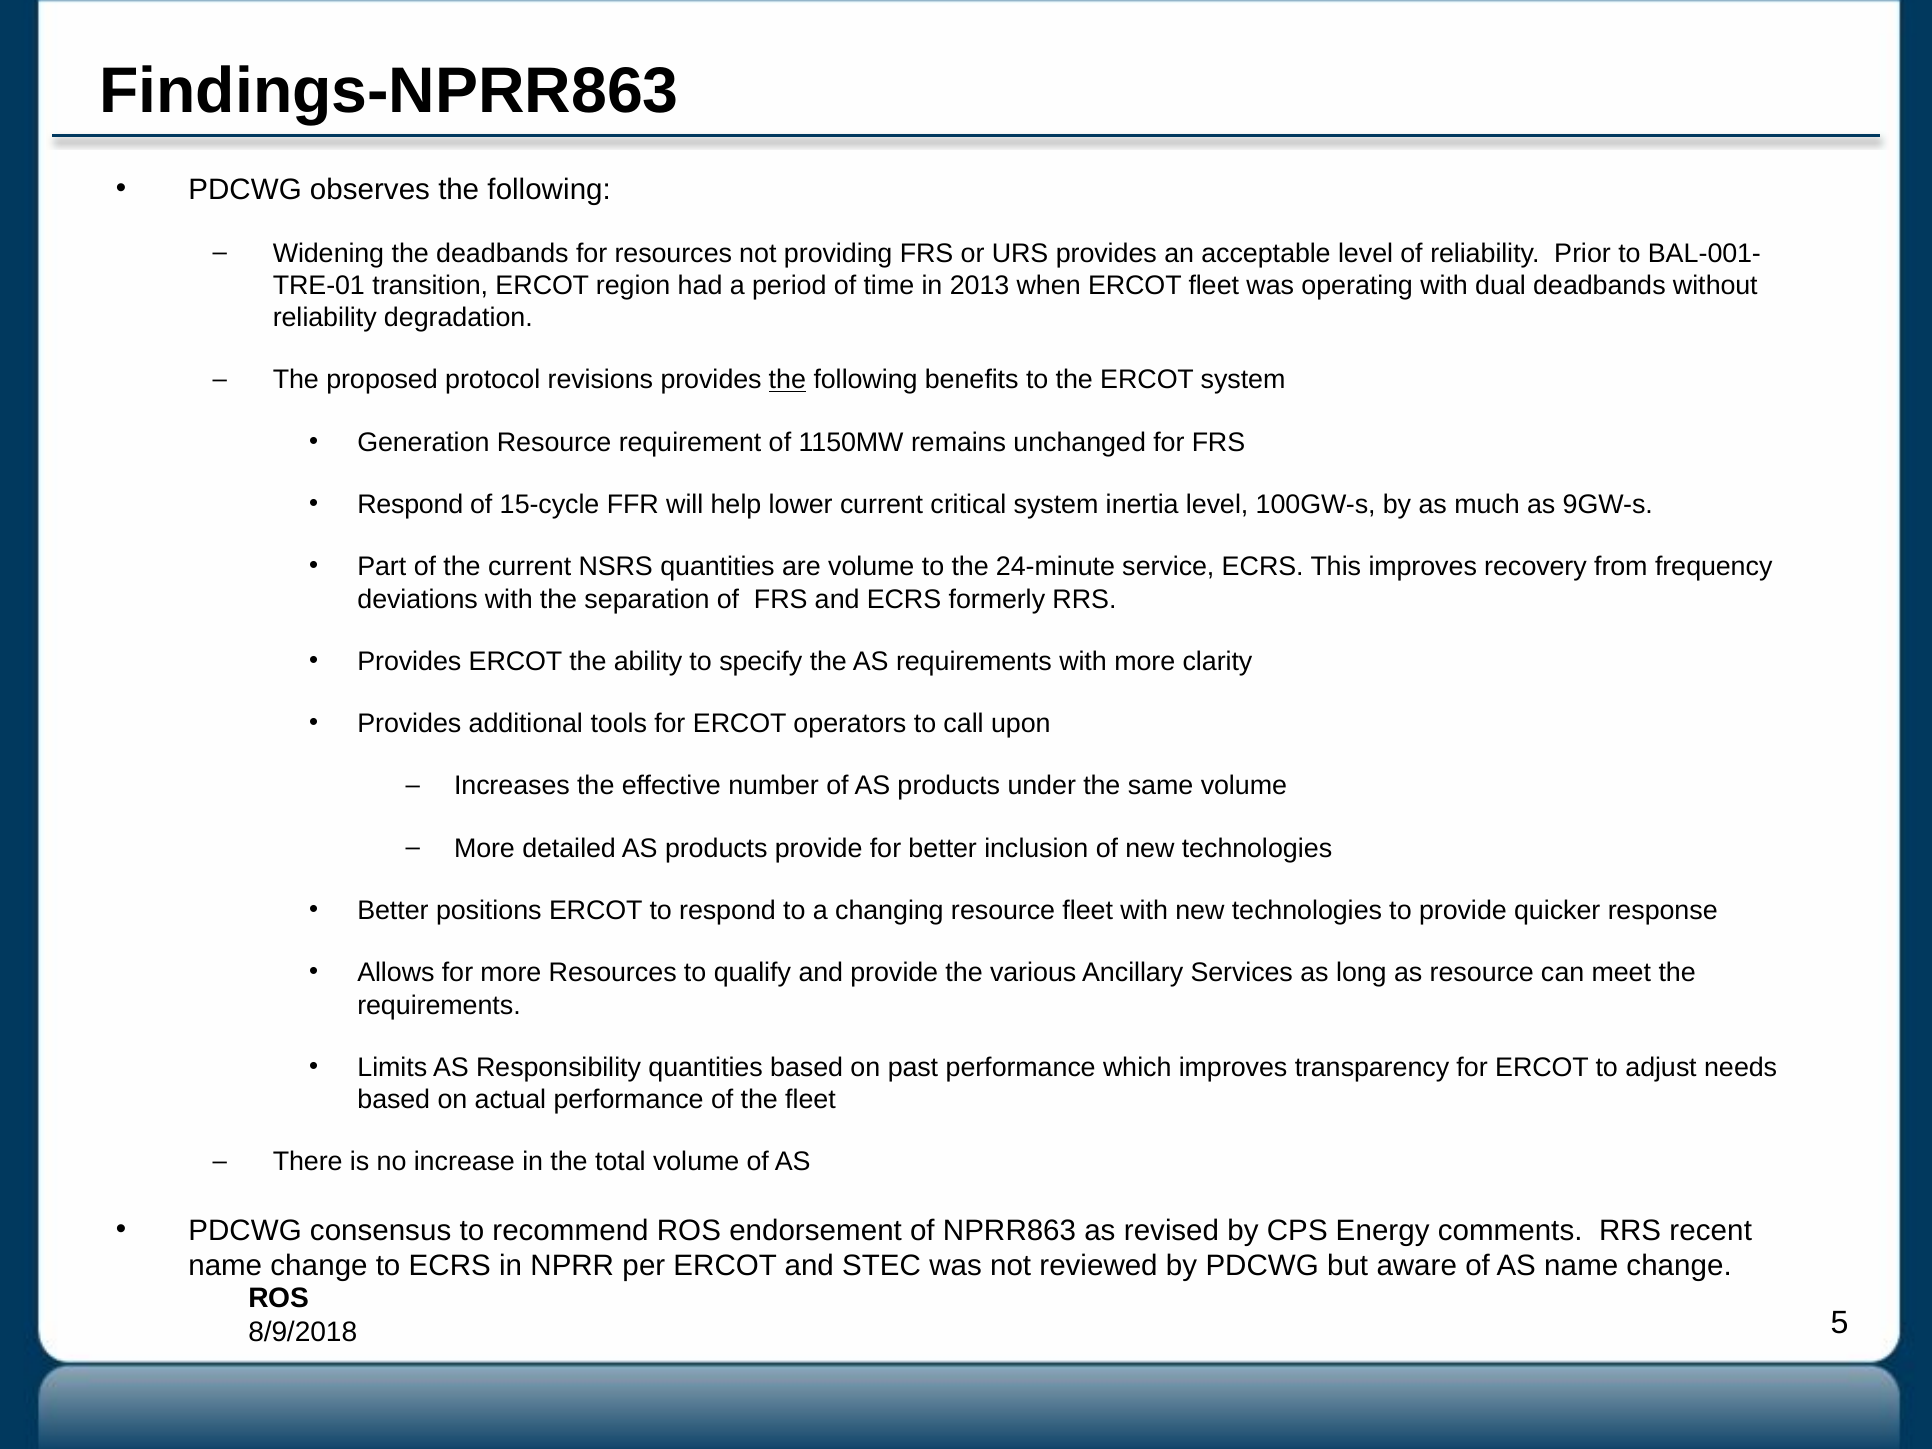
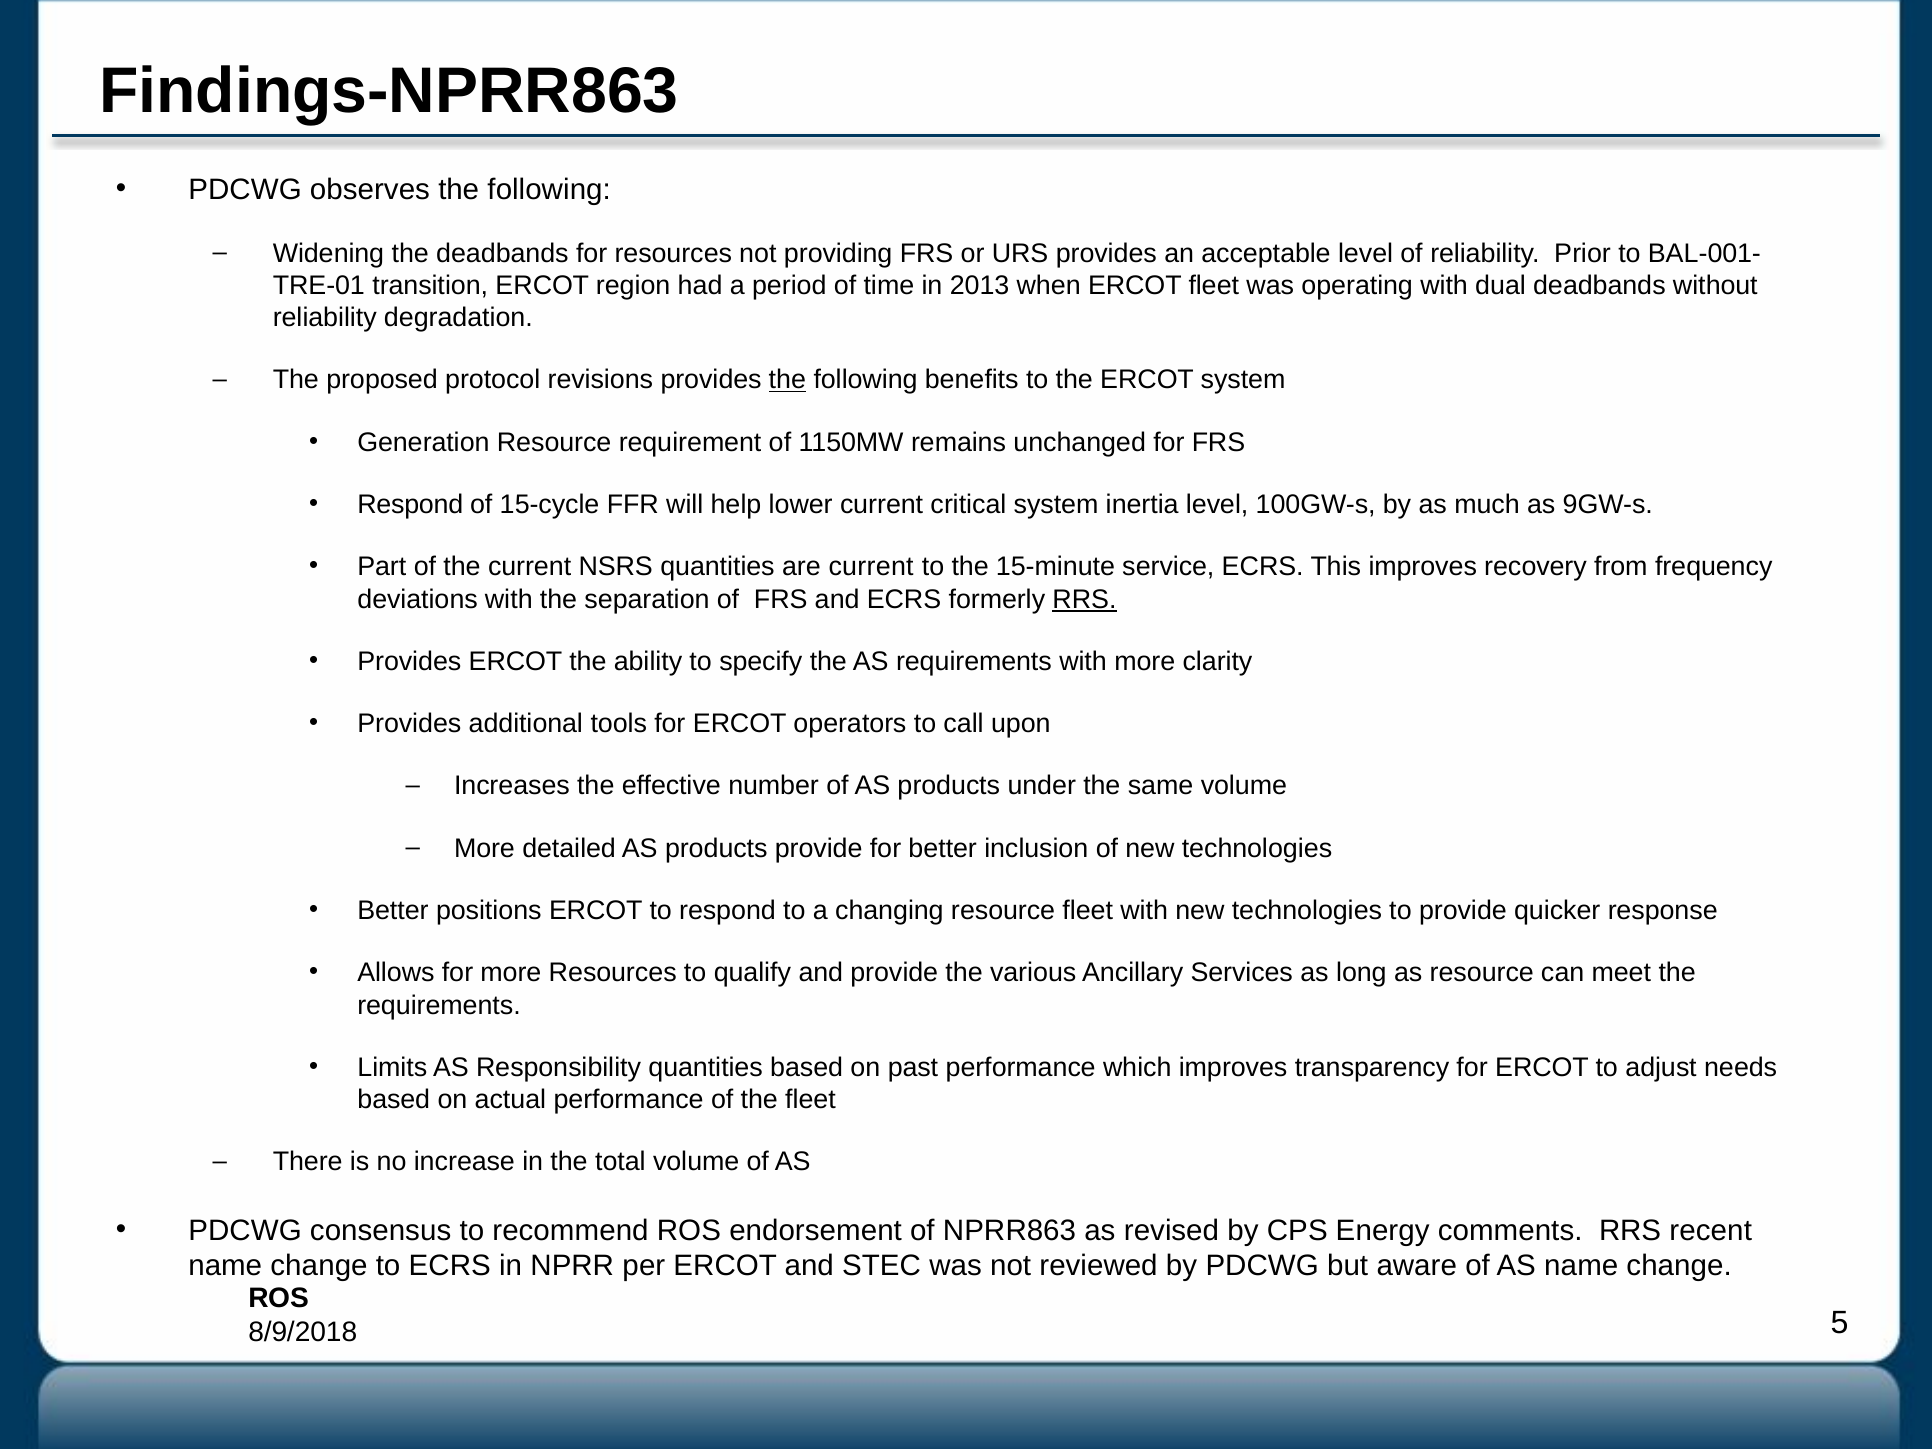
are volume: volume -> current (871, 567)
24-minute: 24-minute -> 15-minute (1055, 567)
RRS underline: none -> present (1084, 599)
